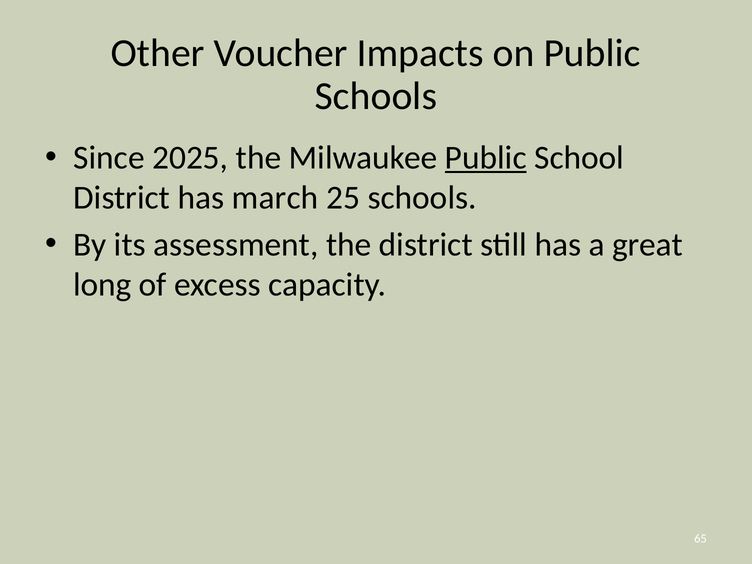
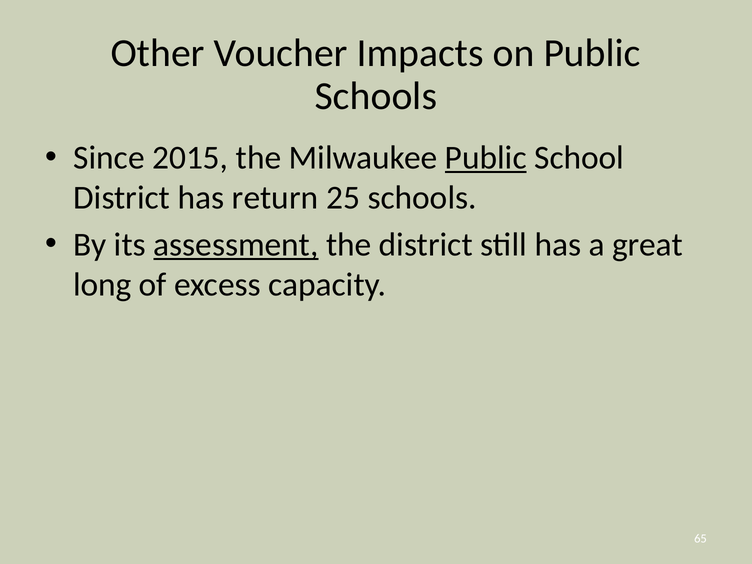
2025: 2025 -> 2015 (190, 158)
march: march -> return (275, 198)
assessment underline: none -> present (236, 245)
